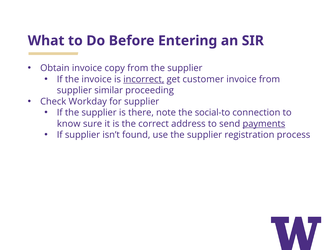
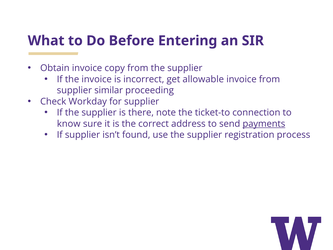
incorrect underline: present -> none (144, 79)
customer: customer -> allowable (203, 79)
social-to: social-to -> ticket-to (212, 112)
